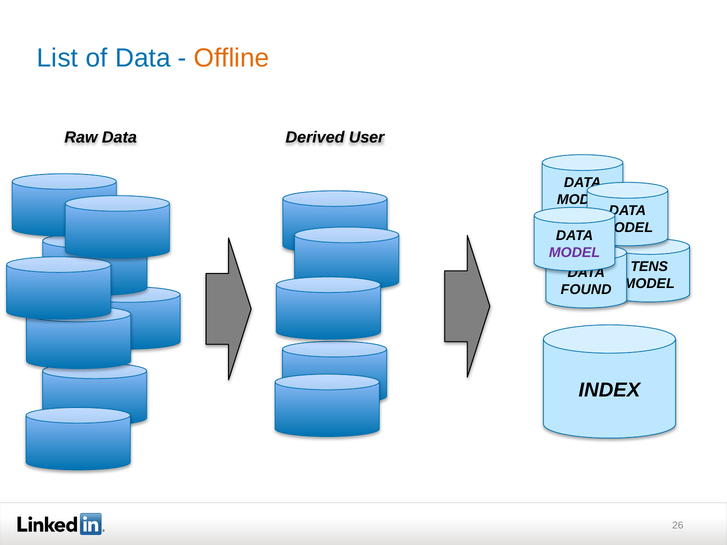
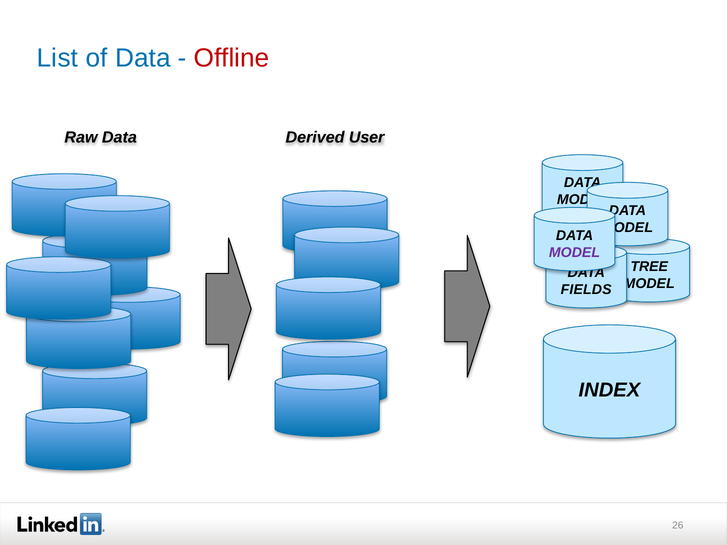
Offline colour: orange -> red (232, 58)
TENS: TENS -> TREE (649, 267)
FOUND: FOUND -> FIELDS (586, 290)
